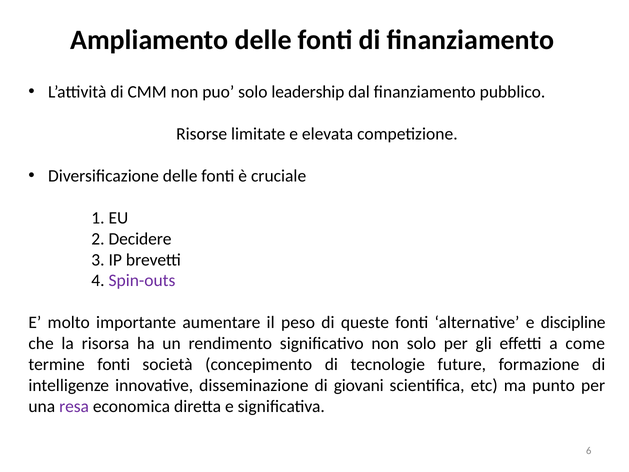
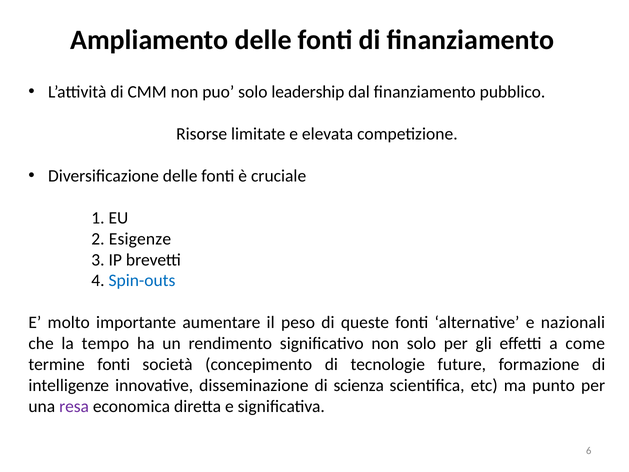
Decidere: Decidere -> Esigenze (140, 239)
Spin-outs colour: purple -> blue (142, 281)
discipline: discipline -> nazionali (573, 323)
risorsa: risorsa -> tempo (105, 343)
giovani: giovani -> scienza (359, 385)
